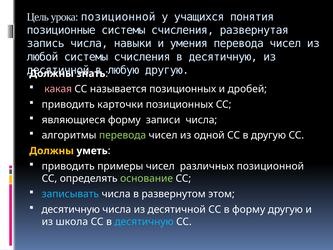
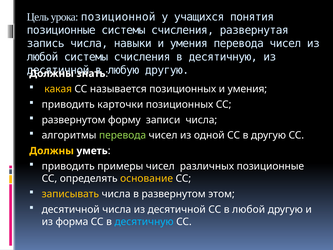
какая colour: pink -> yellow (58, 89)
дробей: дробей -> умения (247, 89)
являющиеся: являющиеся -> развернутом (74, 120)
различных позиционной: позиционной -> позиционные (270, 166)
основание colour: light green -> yellow (147, 178)
записывать colour: light blue -> yellow (70, 194)
десятичную: десятичную -> десятичной (71, 209)
в форму: форму -> любой (249, 209)
школа: школа -> форма (72, 221)
